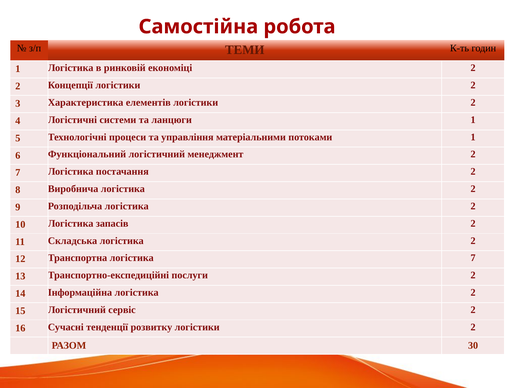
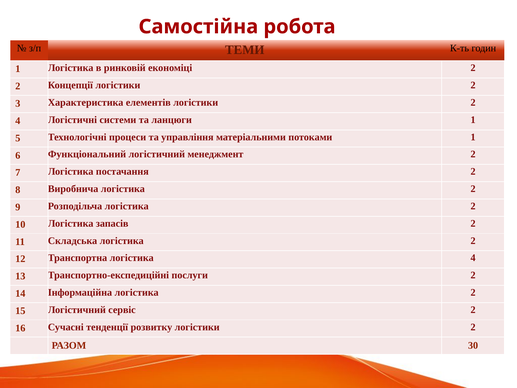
логістика 7: 7 -> 4 (473, 258)
